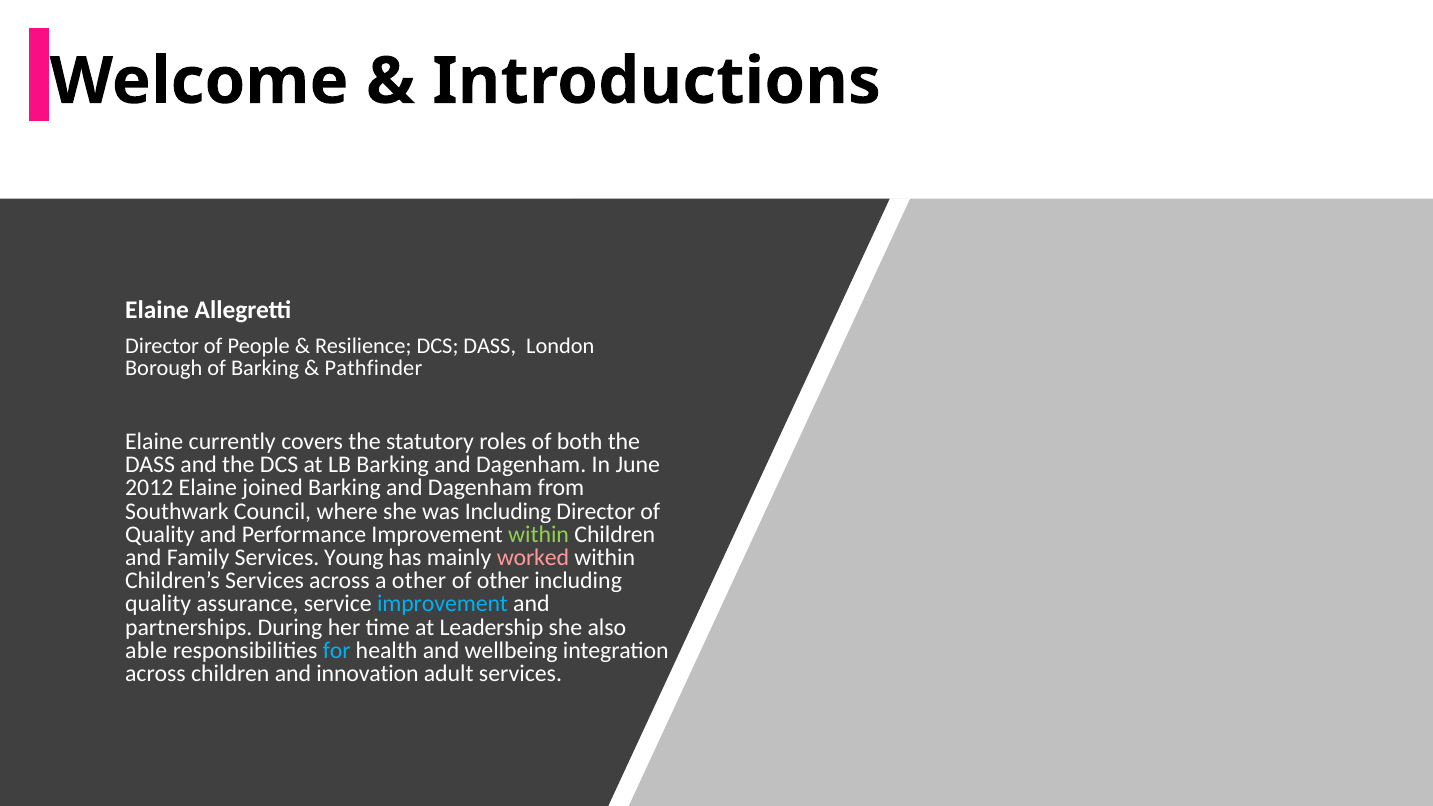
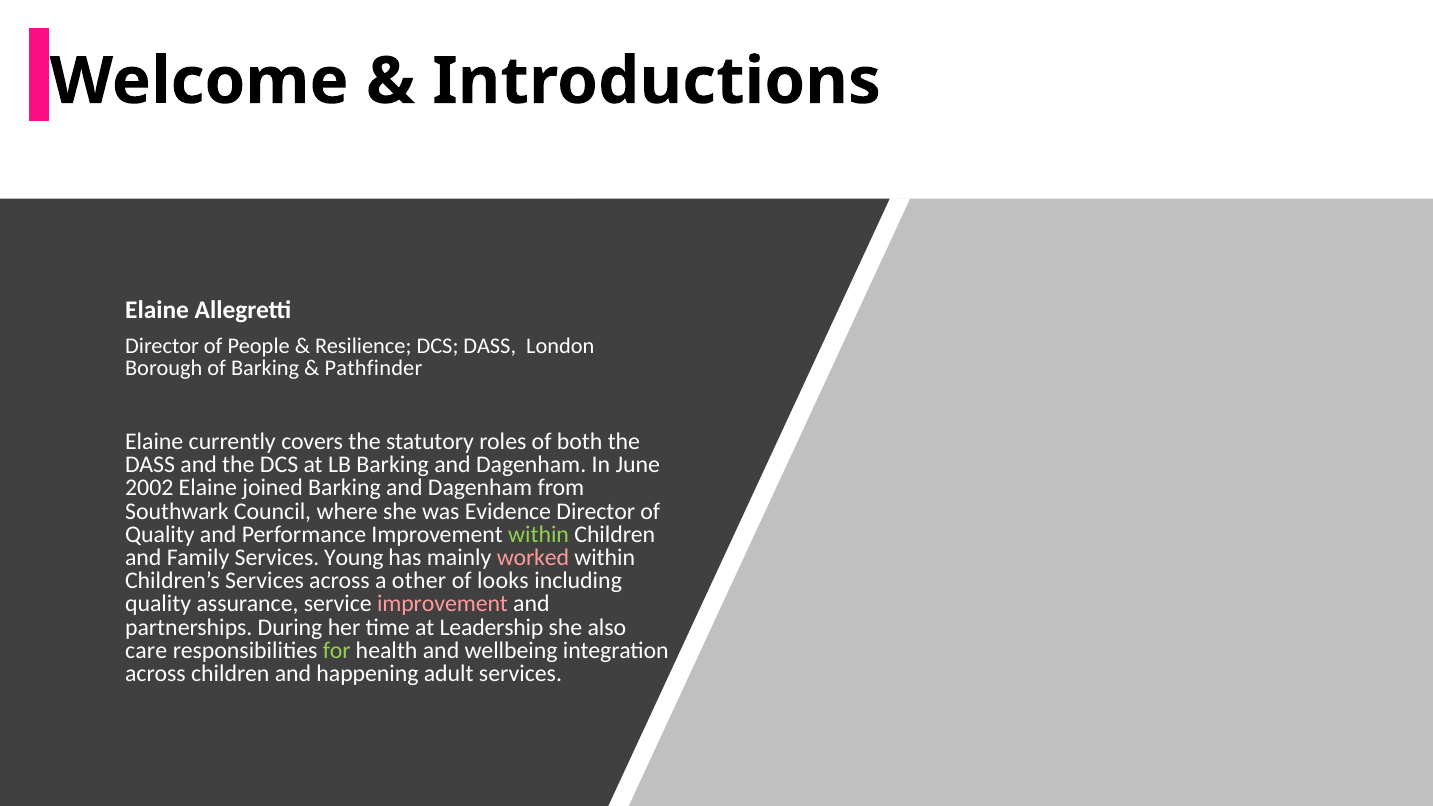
2012: 2012 -> 2002 (149, 488)
was Including: Including -> Evidence (508, 511)
of other: other -> looks (503, 581)
improvement colour: light blue -> pink (442, 604)
able: able -> care (146, 650)
for colour: light blue -> light green (337, 650)
innovation: innovation -> happening (367, 674)
